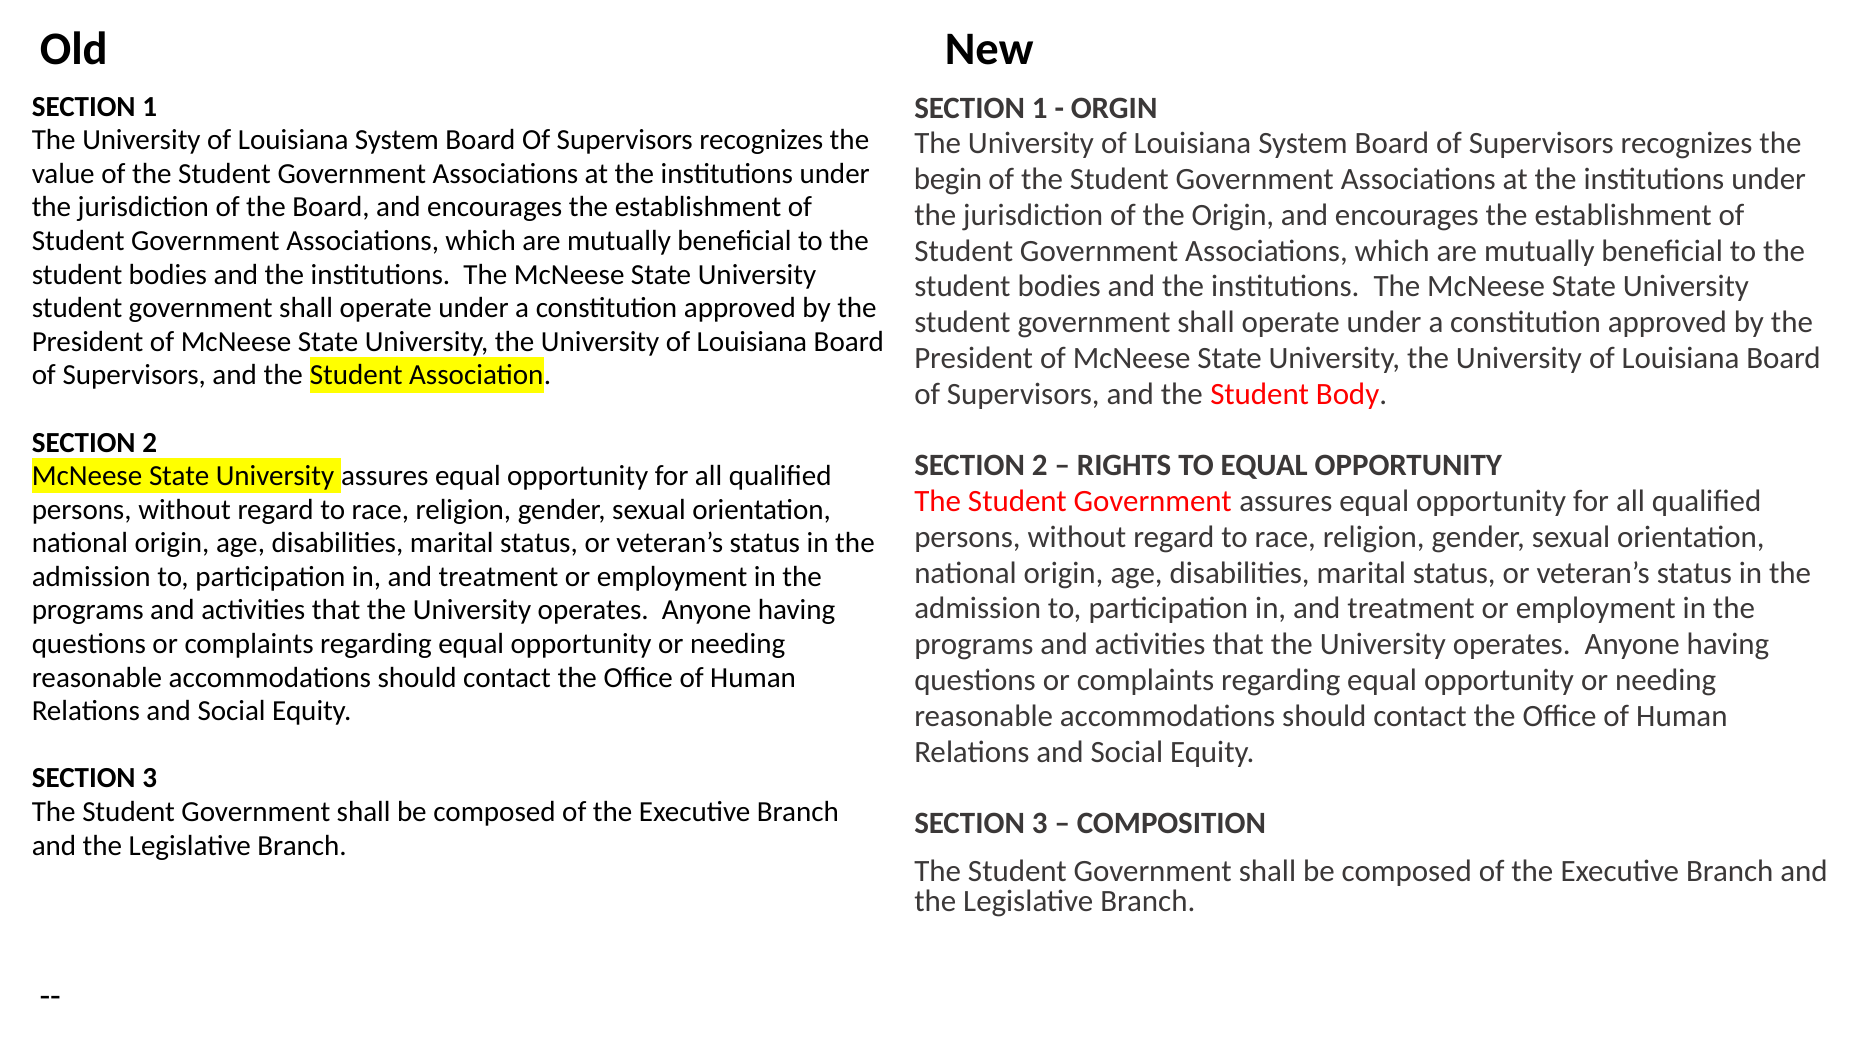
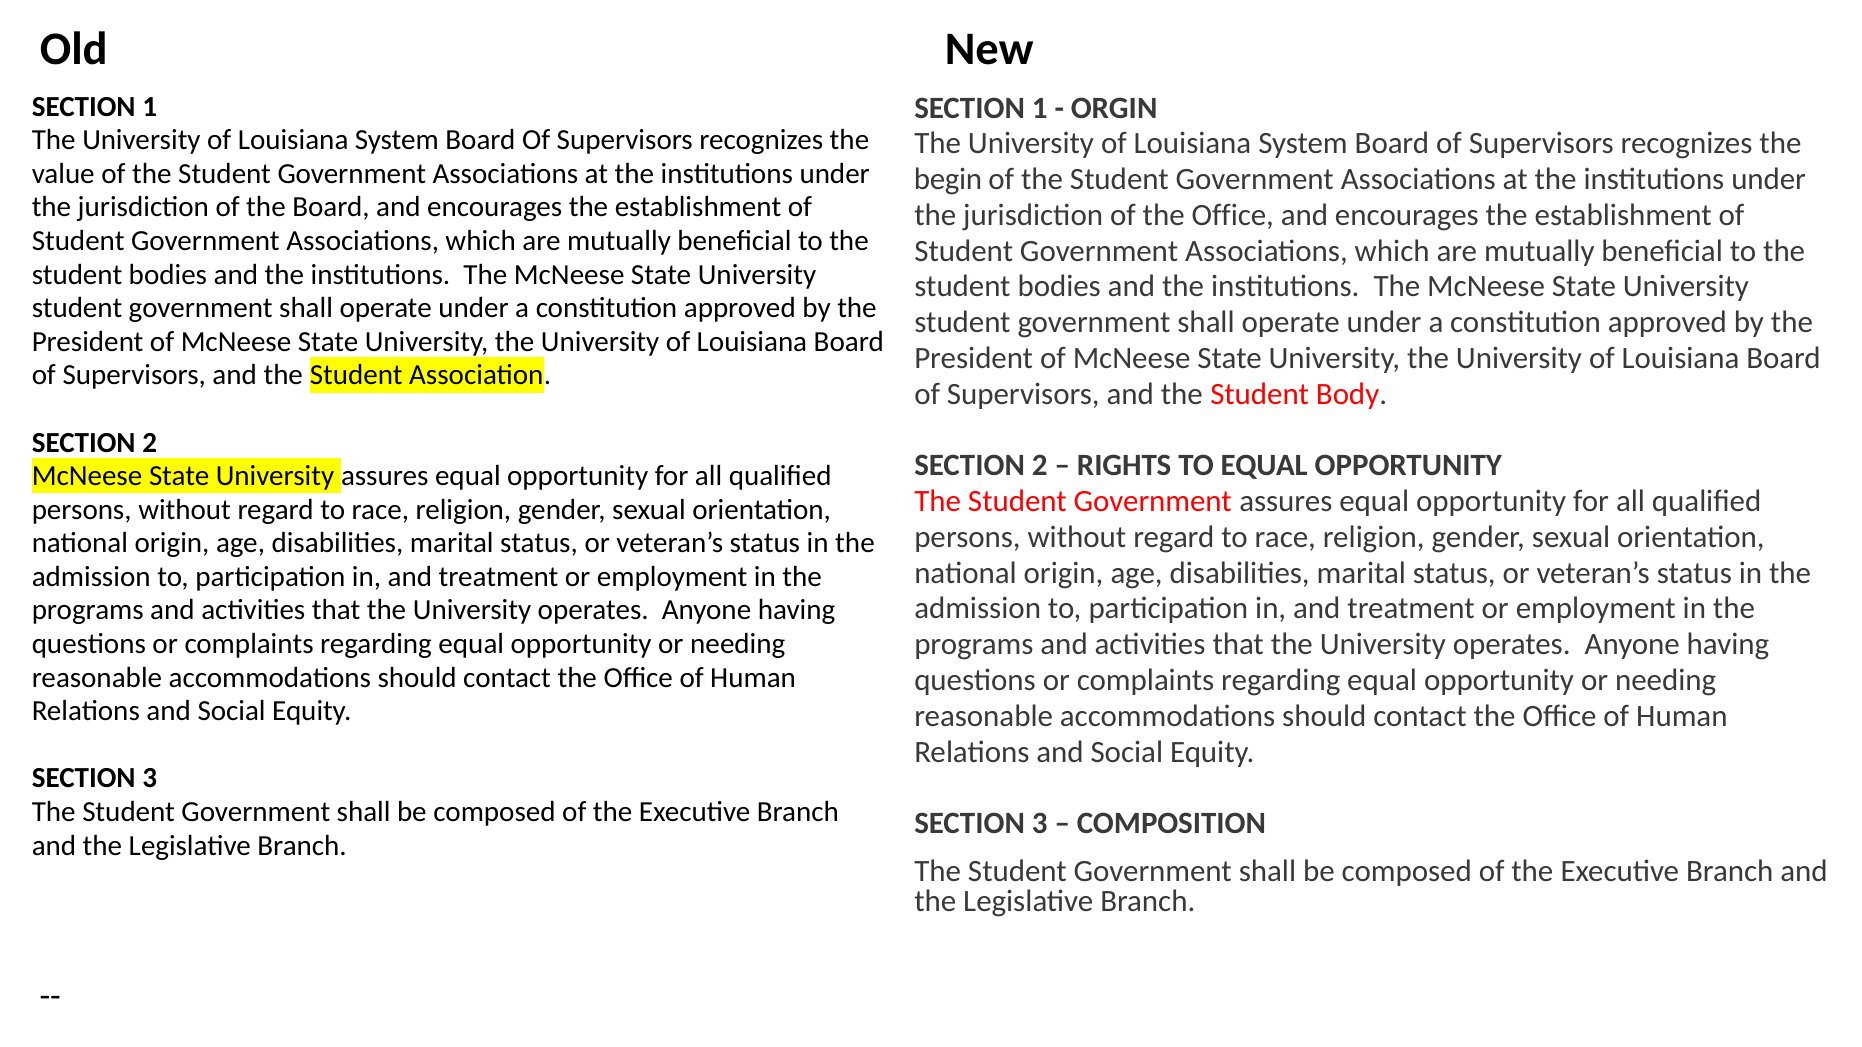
of the Origin: Origin -> Office (1233, 215)
